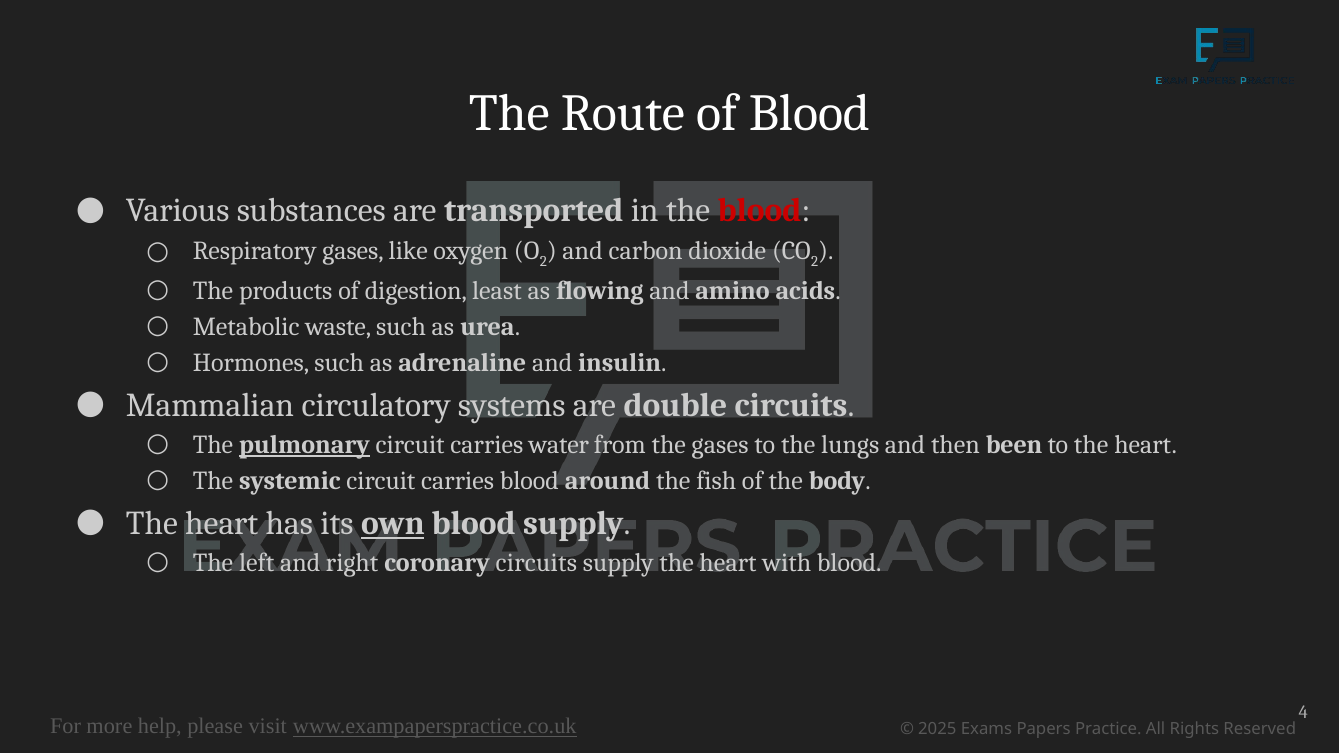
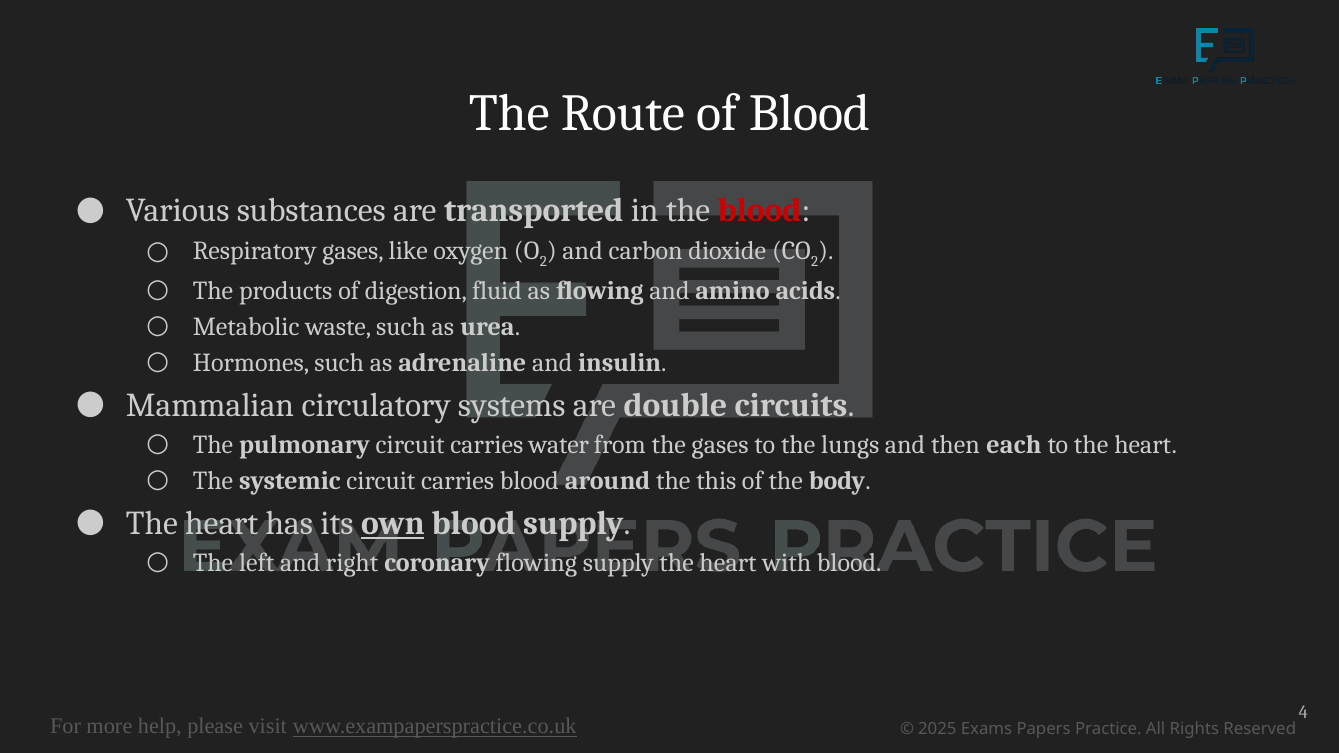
least: least -> fluid (497, 291)
pulmonary underline: present -> none (305, 445)
been: been -> each (1014, 445)
fish: fish -> this (716, 481)
coronary circuits: circuits -> flowing (536, 563)
